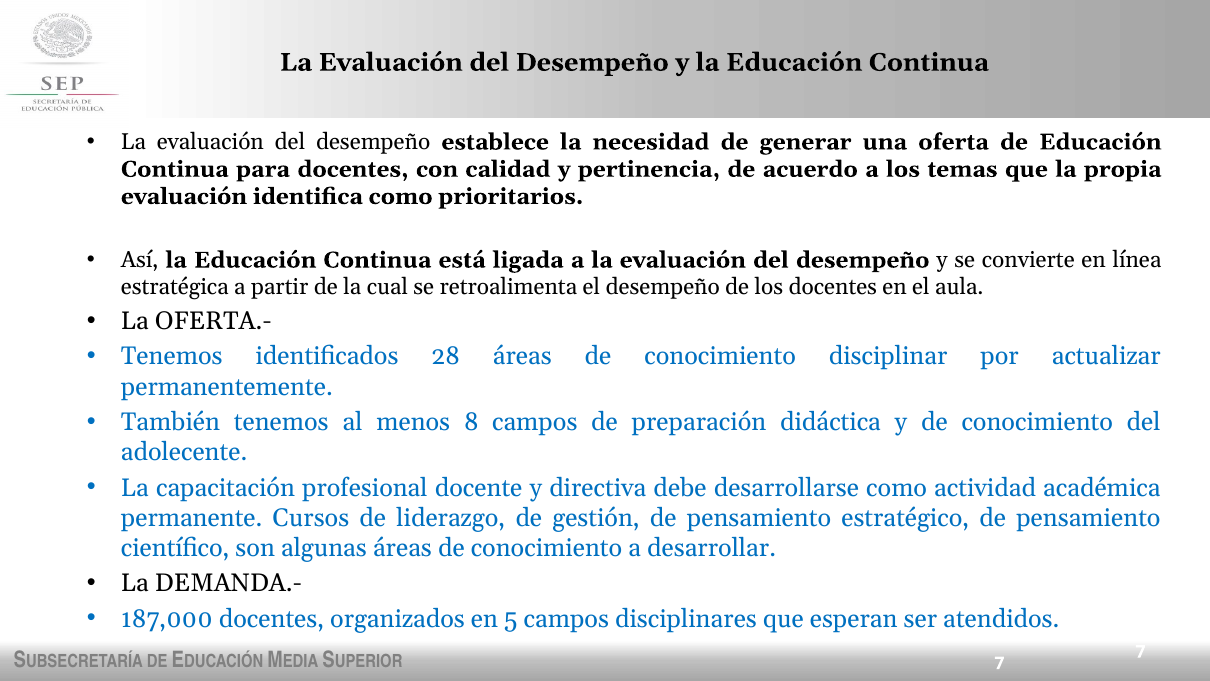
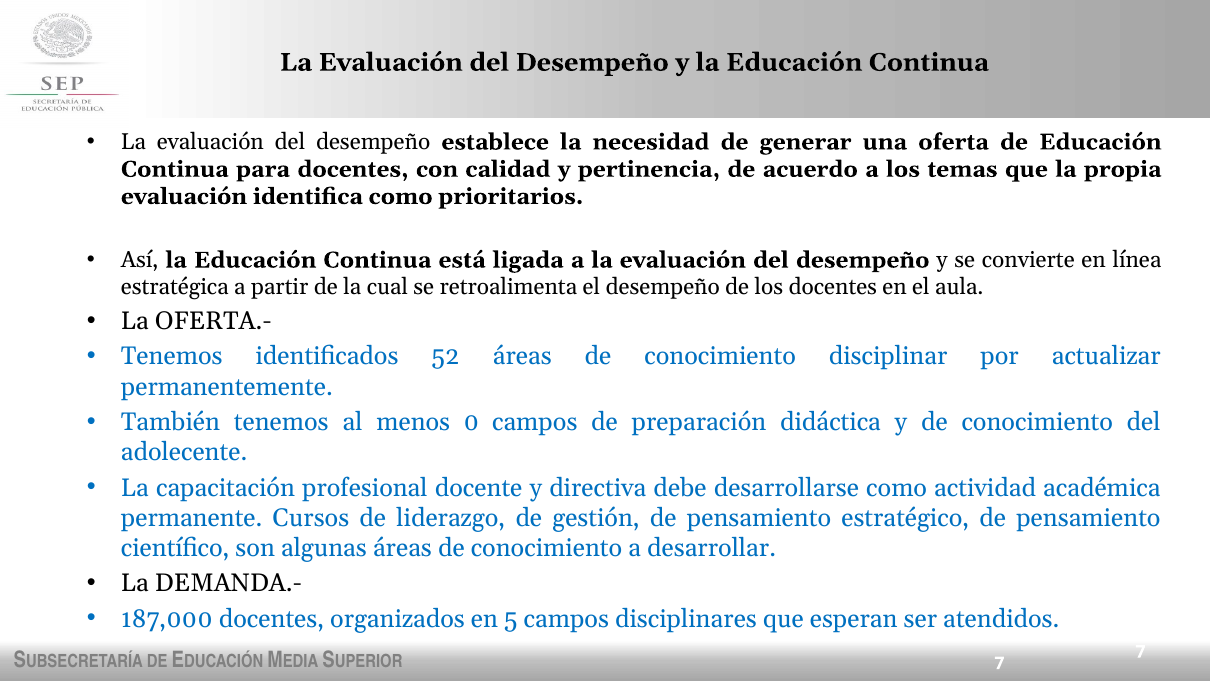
28: 28 -> 52 (446, 356)
8: 8 -> 0 (471, 422)
